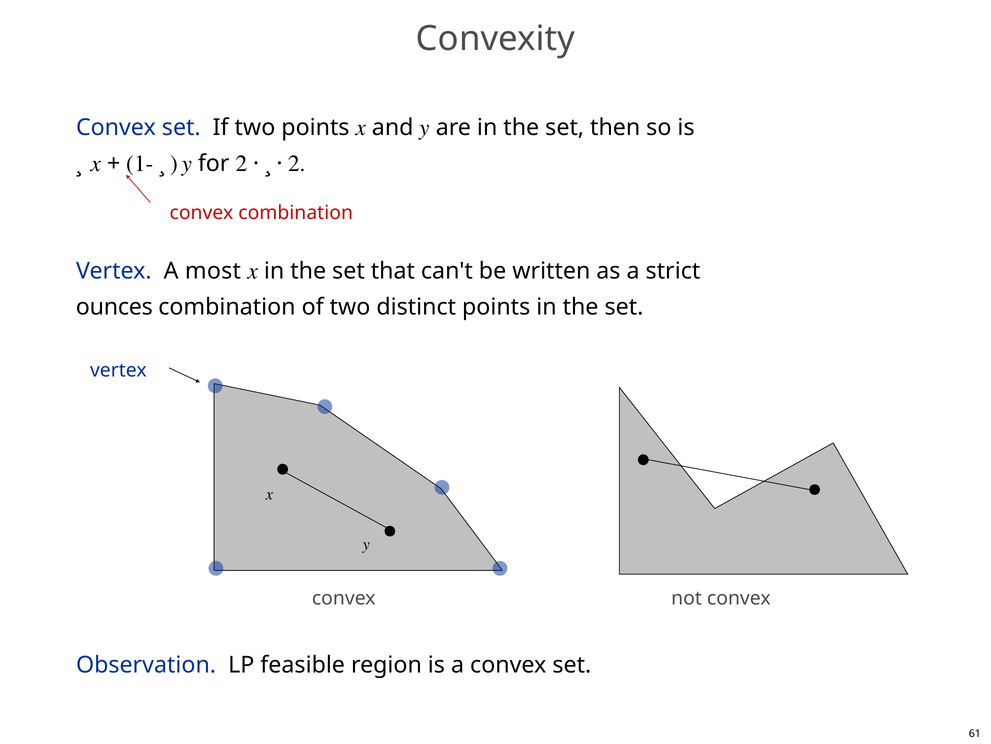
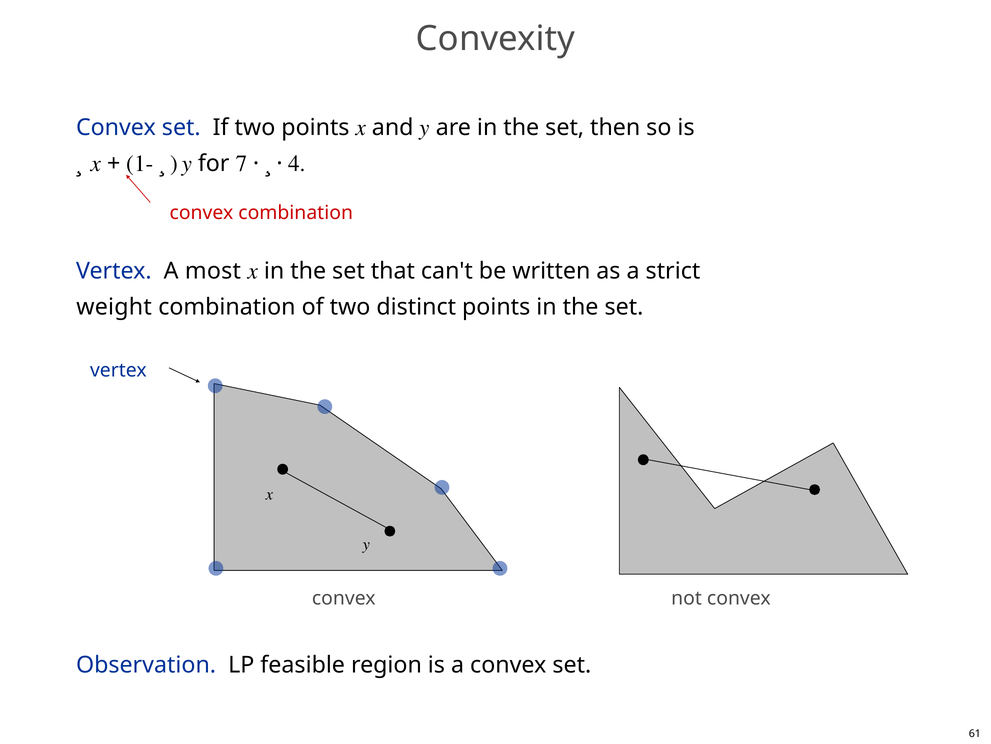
for 2: 2 -> 7 (241, 163)
2: 2 -> 4 (297, 163)
ounces: ounces -> weight (114, 307)
